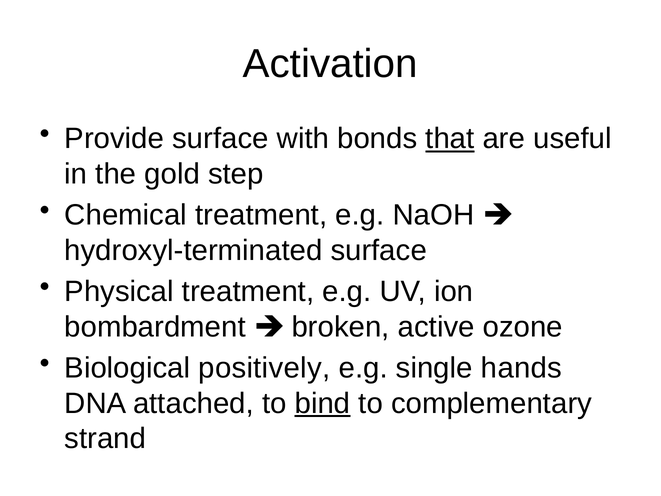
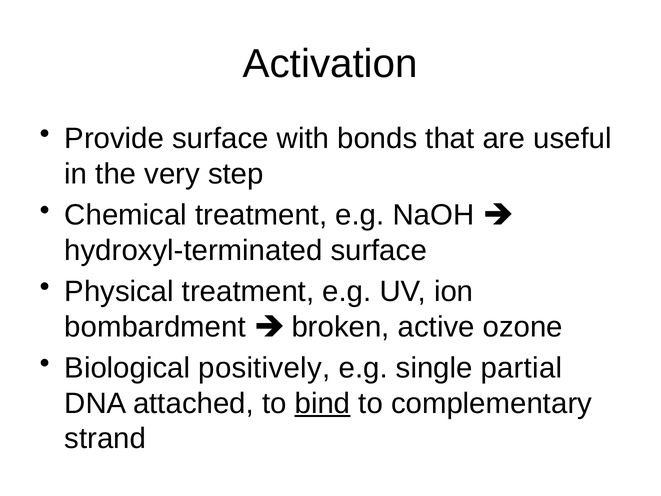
that underline: present -> none (450, 139)
gold: gold -> very (172, 174)
hands: hands -> partial (522, 368)
